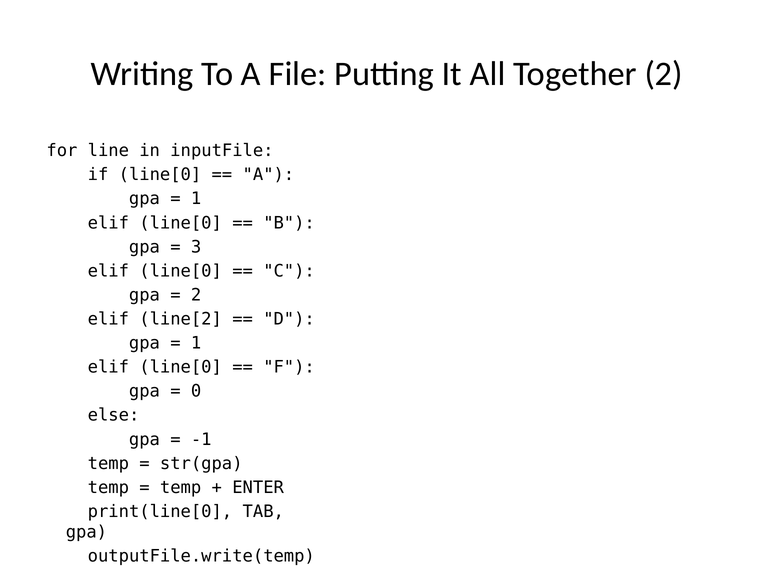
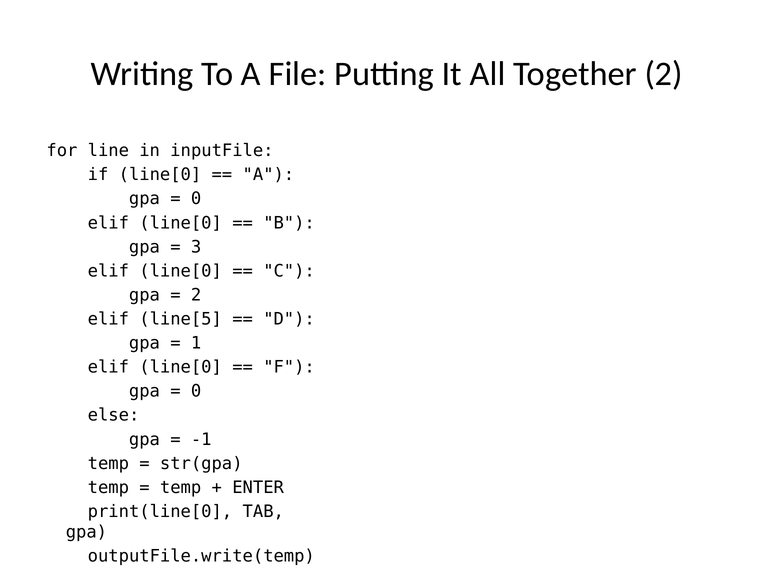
1: 1 -> 0 (196, 199)
line[2: line[2 -> line[5 (181, 319)
